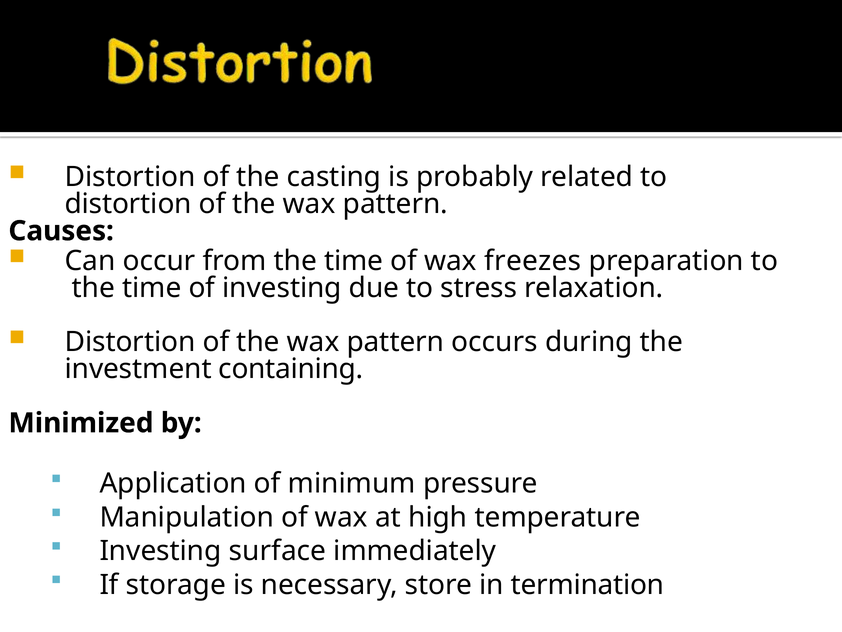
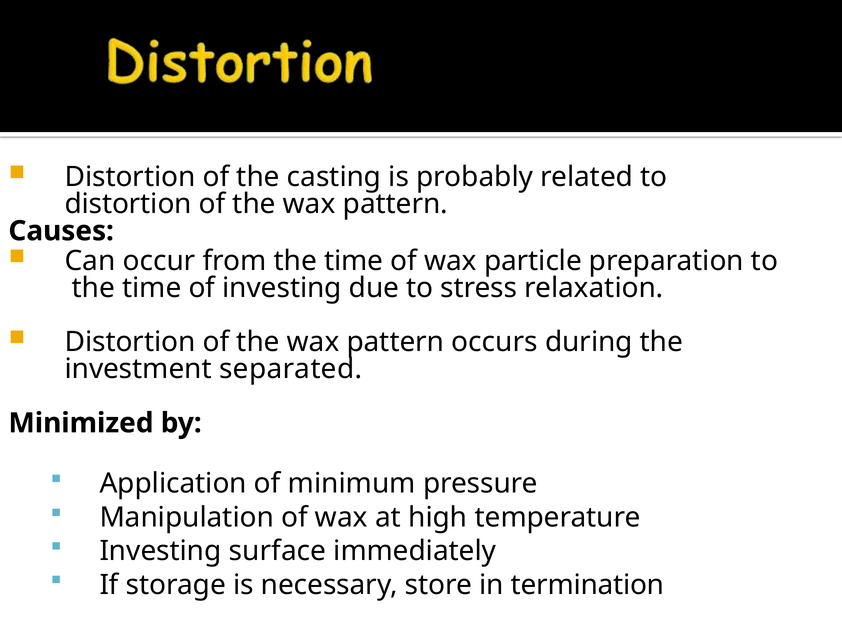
freezes: freezes -> particle (533, 261)
containing: containing -> separated (291, 369)
